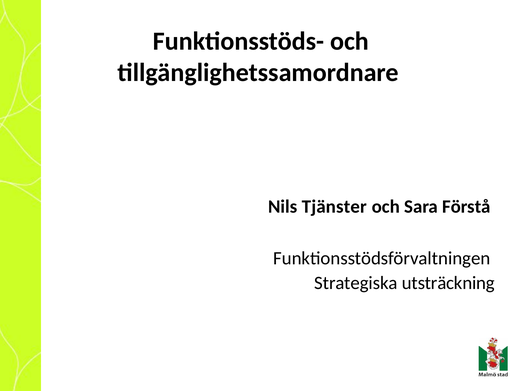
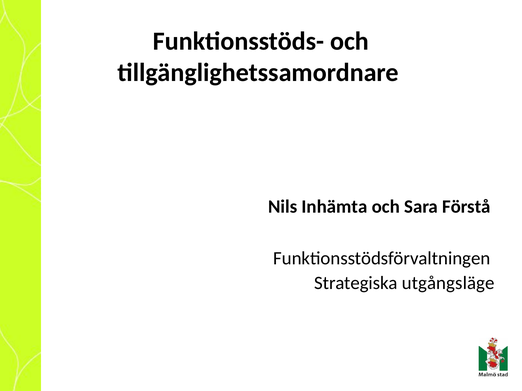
Tjänster: Tjänster -> Inhämta (334, 207)
utsträckning: utsträckning -> utgångsläge (448, 283)
